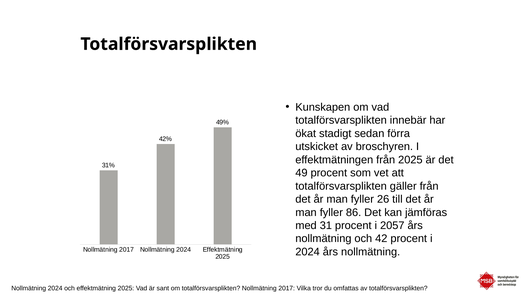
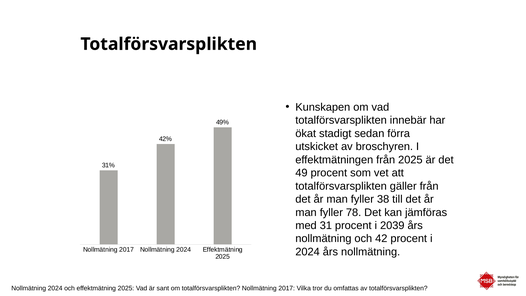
26: 26 -> 38 (383, 199)
86: 86 -> 78 (354, 212)
2057: 2057 -> 2039 (392, 225)
